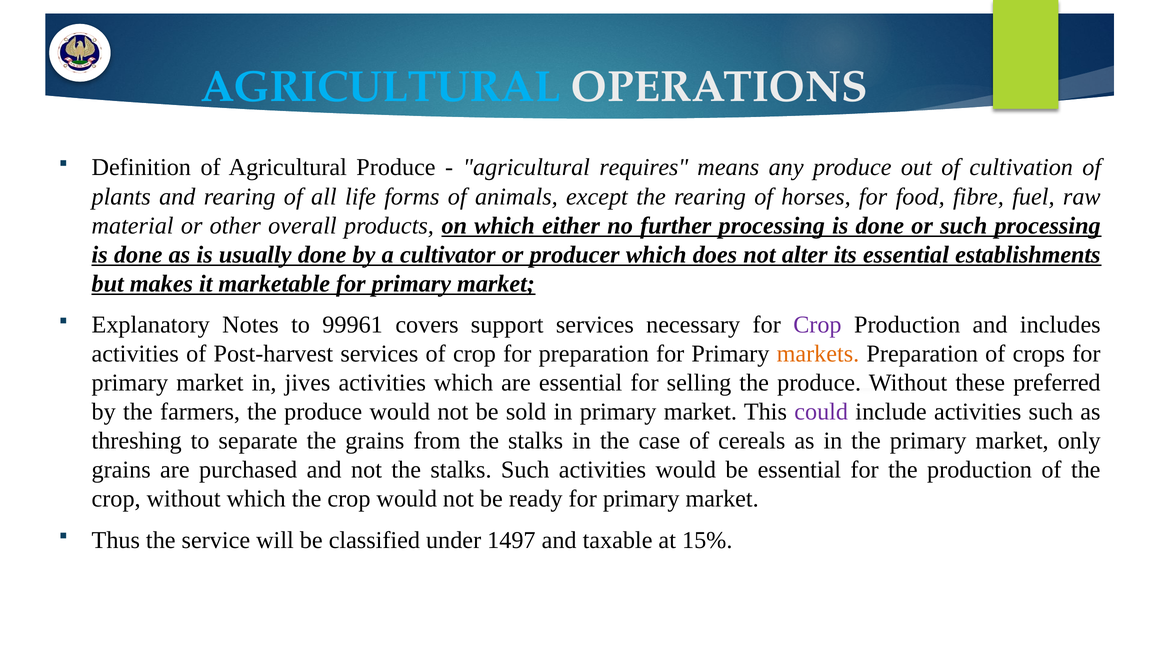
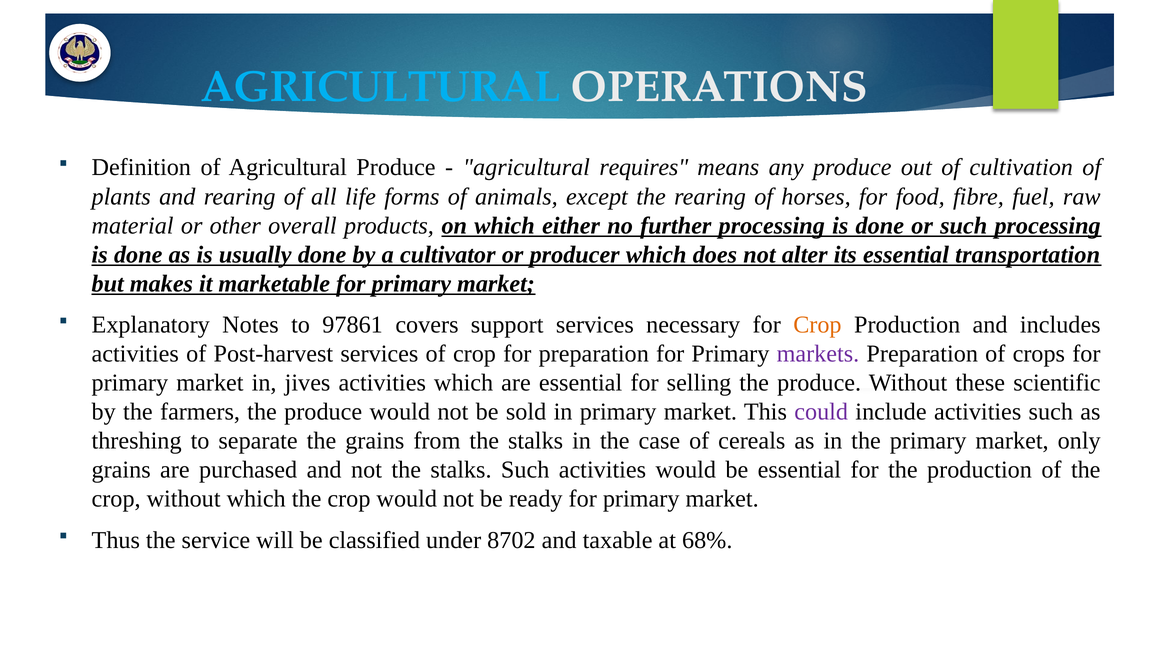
establishments: establishments -> transportation (1028, 254)
99961: 99961 -> 97861 (353, 325)
Crop colour: purple -> orange (817, 325)
markets colour: orange -> purple (818, 354)
preferred: preferred -> scientific (1057, 383)
1497: 1497 -> 8702 (511, 540)
15%: 15% -> 68% (707, 540)
